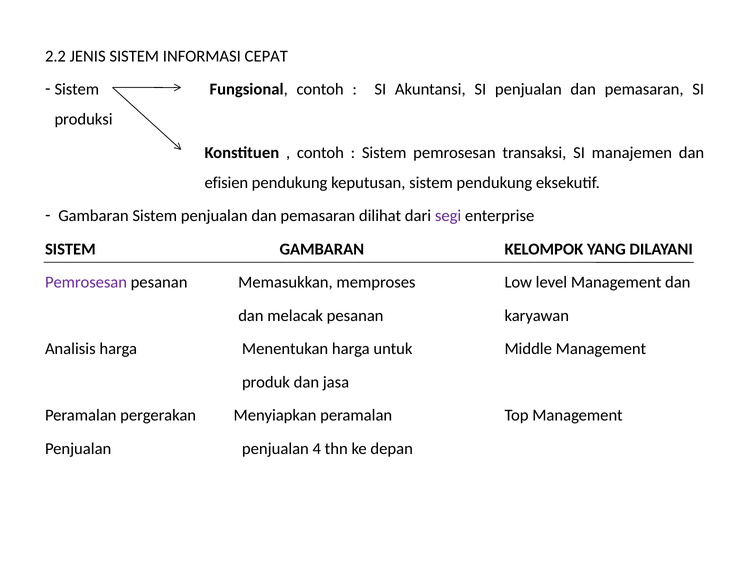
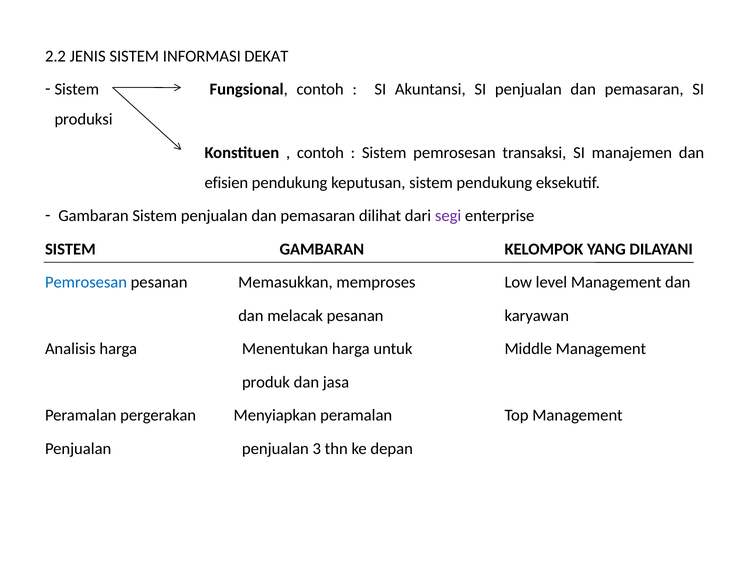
CEPAT: CEPAT -> DEKAT (266, 56)
Pemrosesan colour: purple -> blue (86, 283)
4: 4 -> 3 (317, 449)
